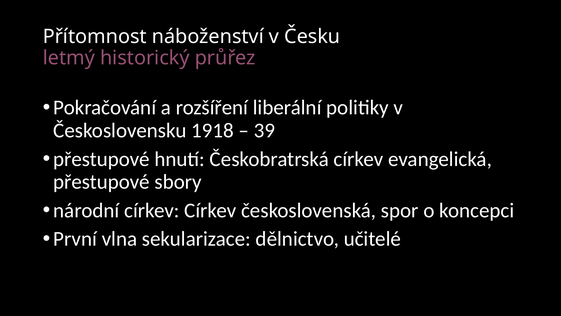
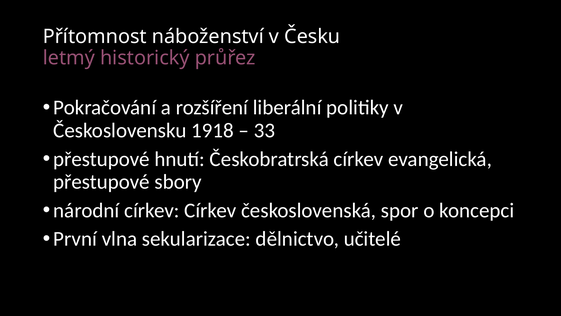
39: 39 -> 33 (264, 130)
